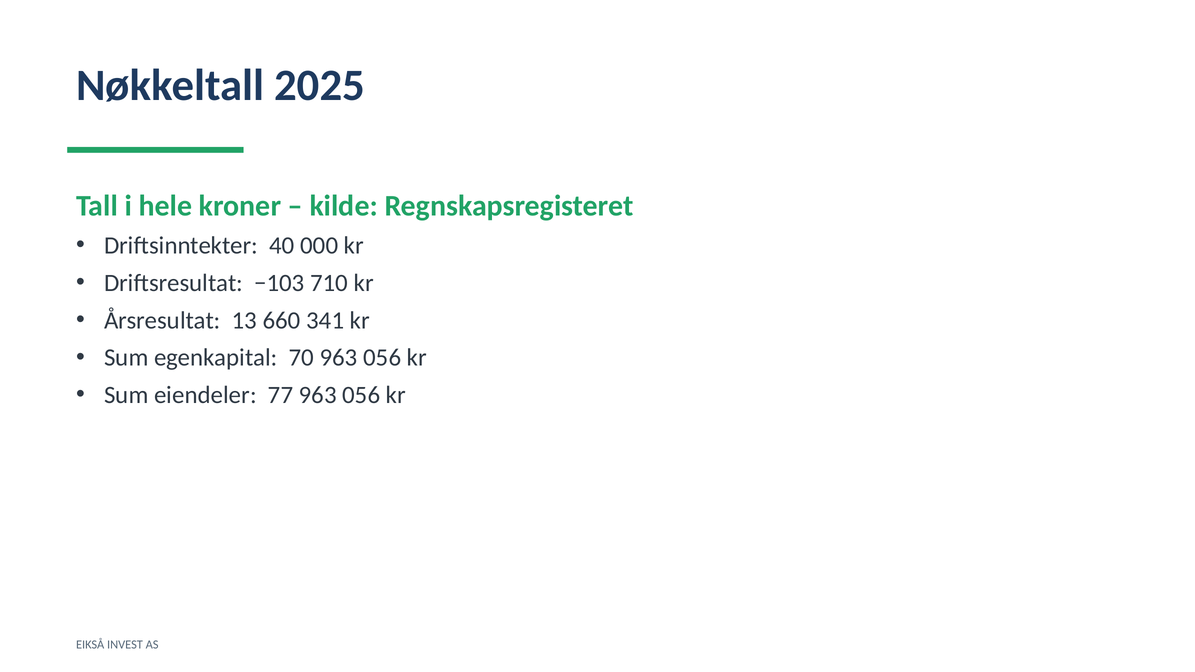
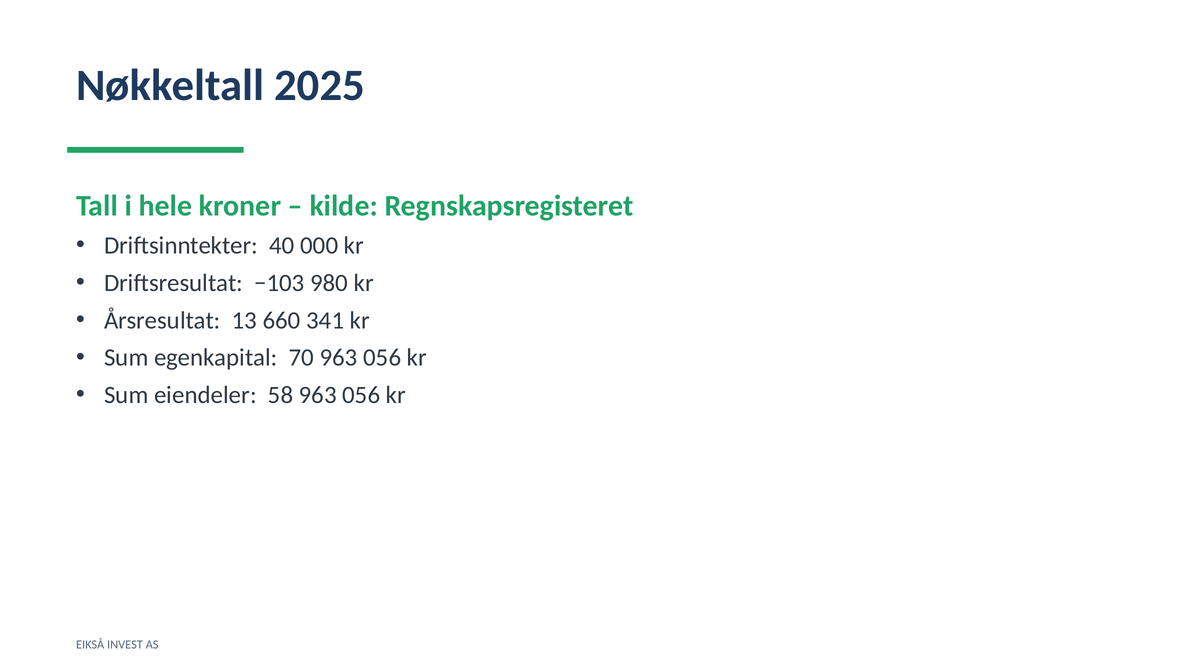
710: 710 -> 980 (329, 283)
77: 77 -> 58 (281, 395)
